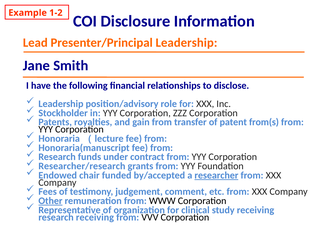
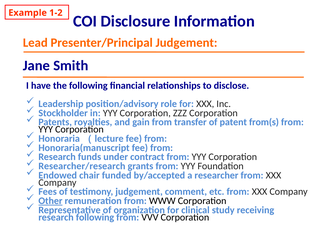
Presenter/Principal Leadership: Leadership -> Judgement (186, 43)
researcher underline: present -> none (216, 175)
research receiving: receiving -> following (95, 217)
